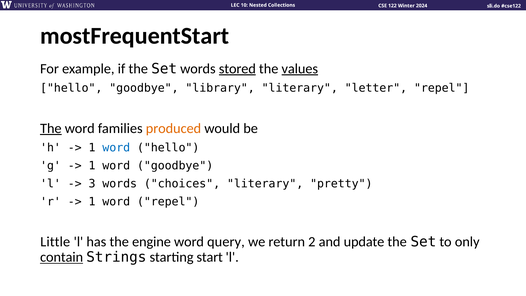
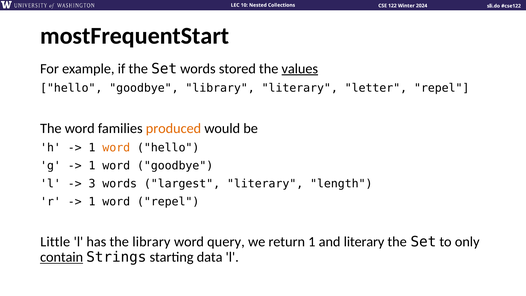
stored underline: present -> none (237, 69)
The underline: present -> none (51, 128)
word colour: blue -> orange (116, 148)
choices: choices -> largest (182, 184)
pretty: pretty -> length (341, 184)
the engine: engine -> library (151, 242)
return 2: 2 -> 1 (312, 242)
and update: update -> literary (364, 242)
start: start -> data (210, 257)
